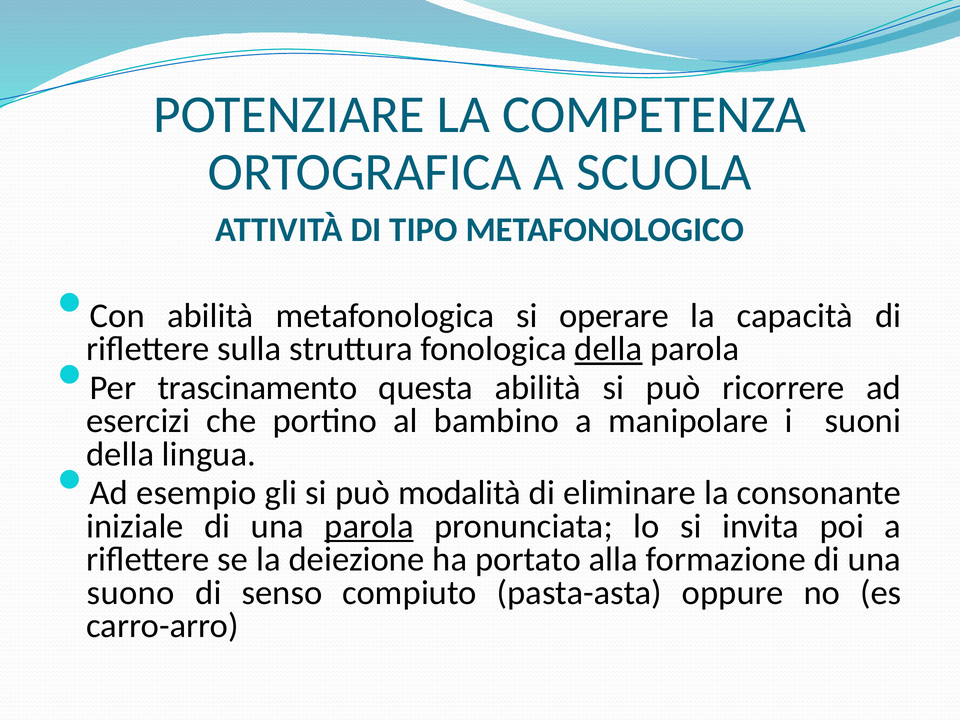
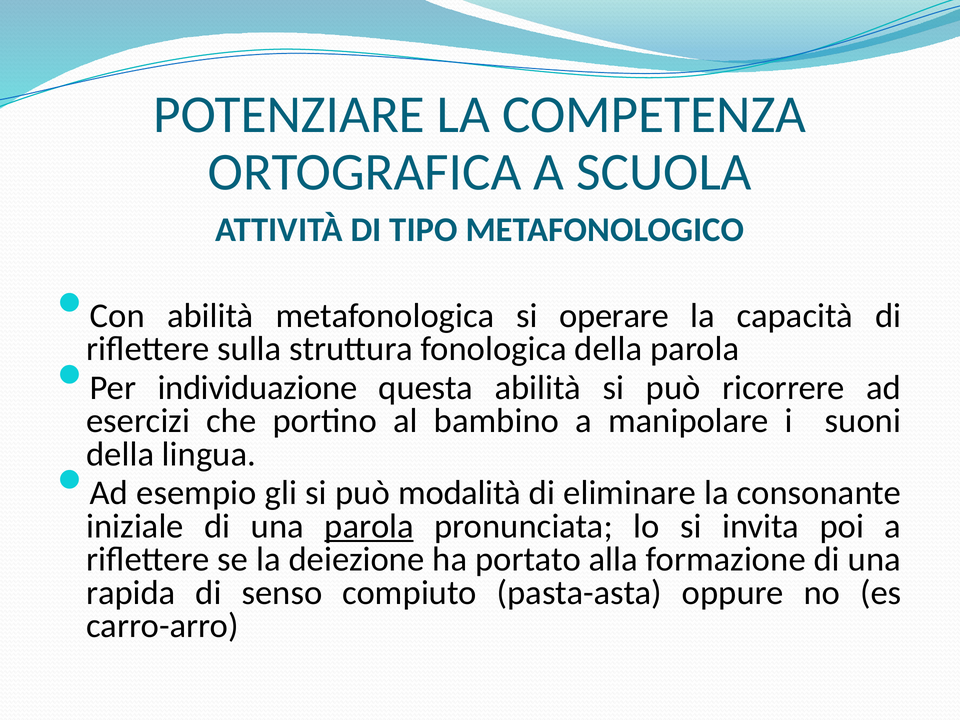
della underline: present -> none (608, 349)
trascinamento: trascinamento -> individuazione (257, 388)
suono: suono -> rapida (131, 593)
